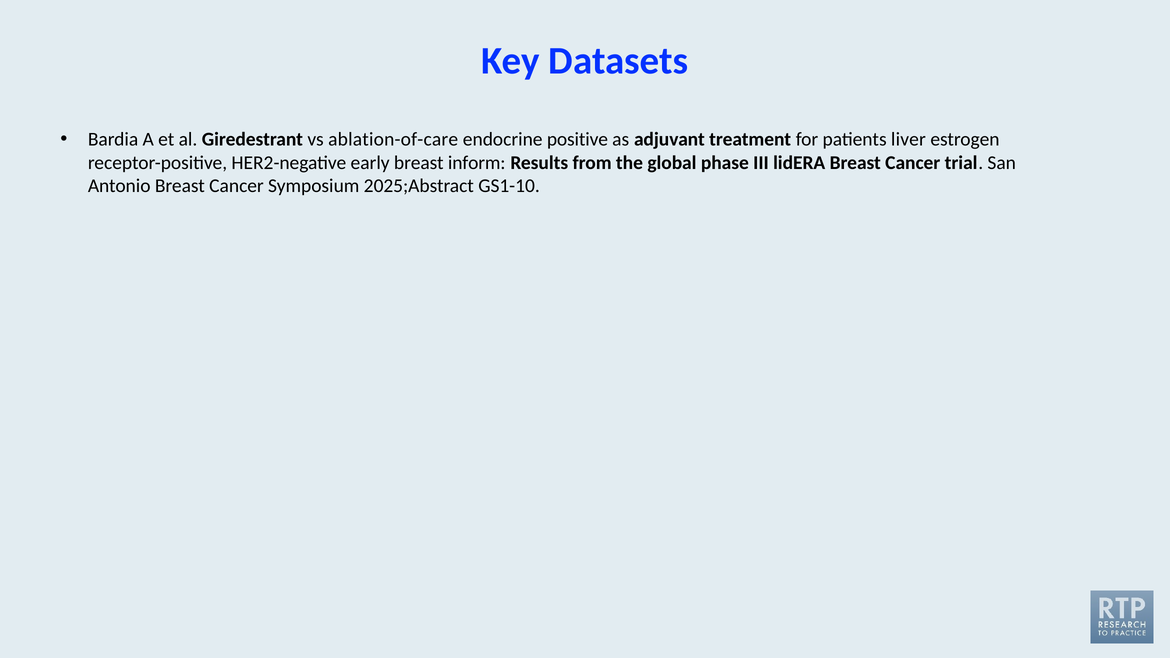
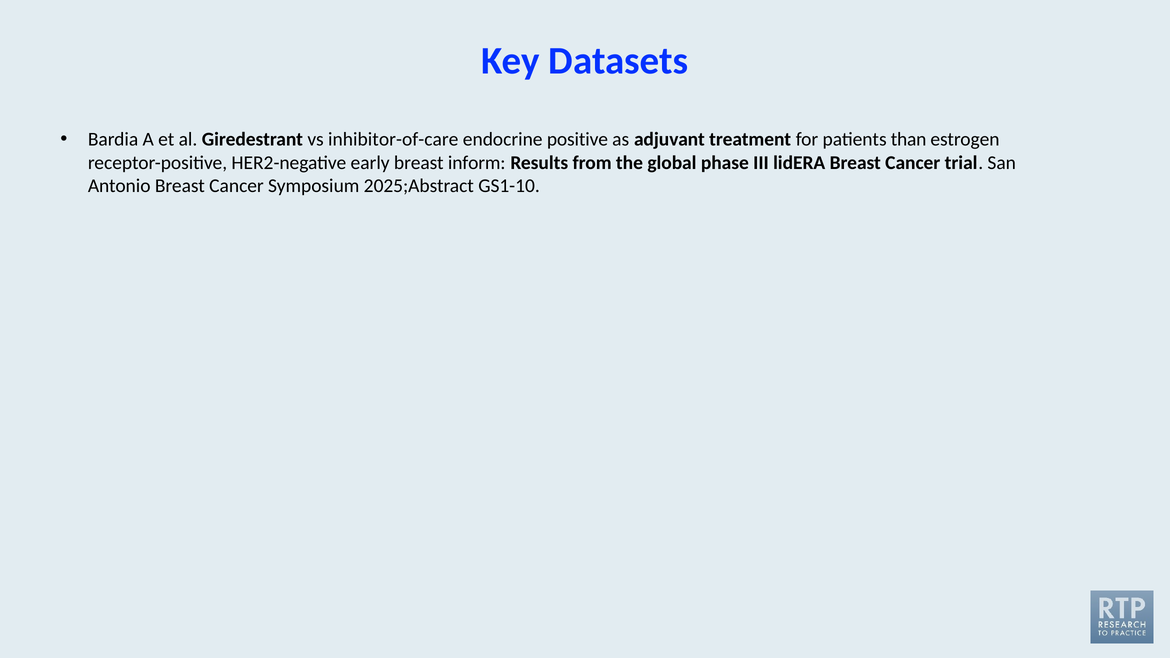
ablation-of-care: ablation-of-care -> inhibitor-of-care (393, 139)
liver: liver -> than (909, 139)
